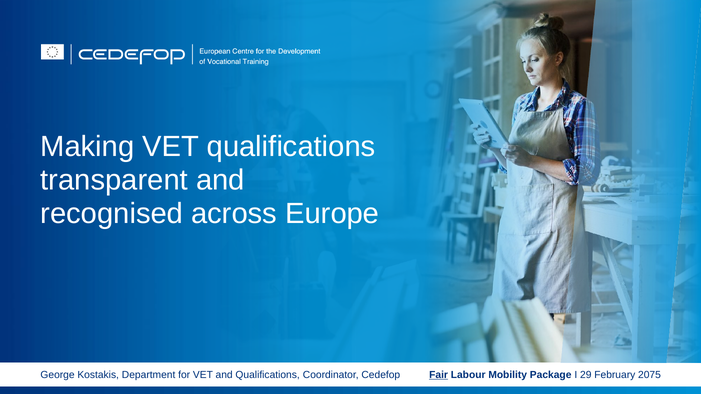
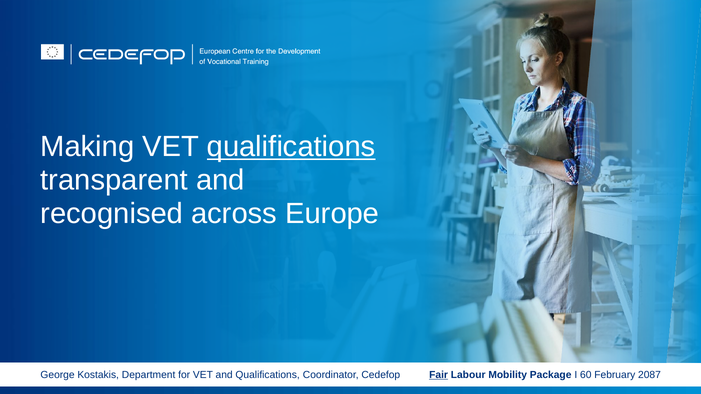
qualifications underline: none -> present (291, 147)
29: 29 -> 60 (586, 375)
2075: 2075 -> 2087 (649, 375)
